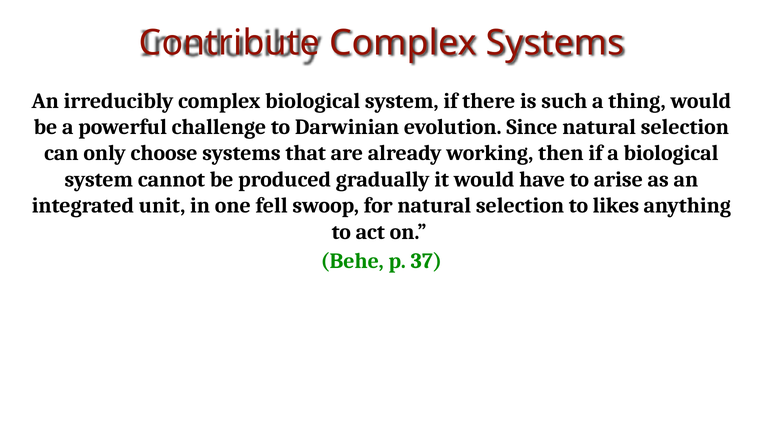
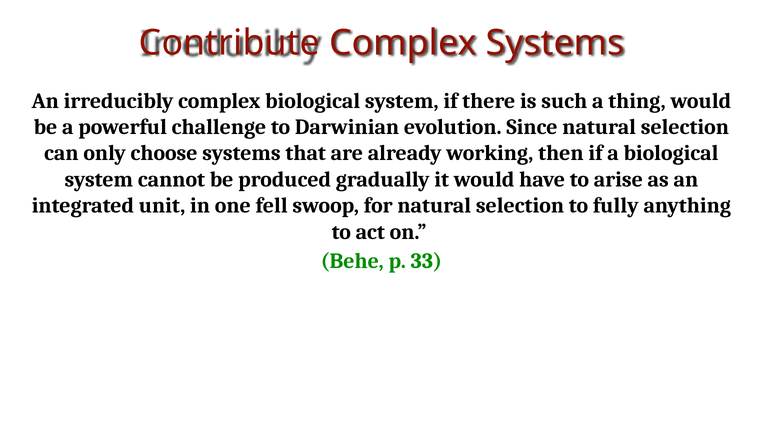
likes: likes -> fully (616, 206)
37: 37 -> 33 (426, 261)
